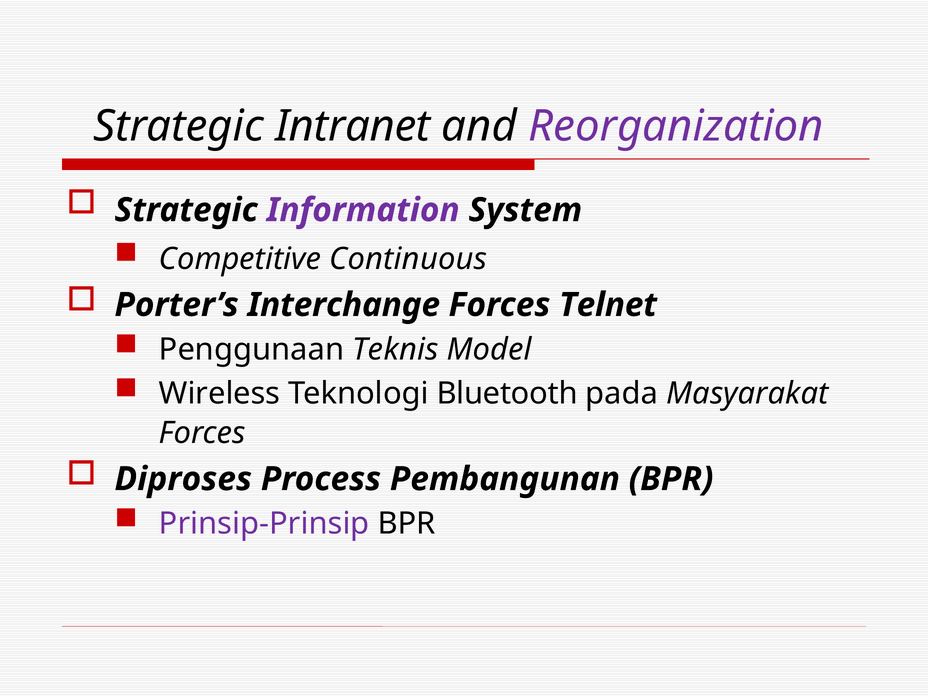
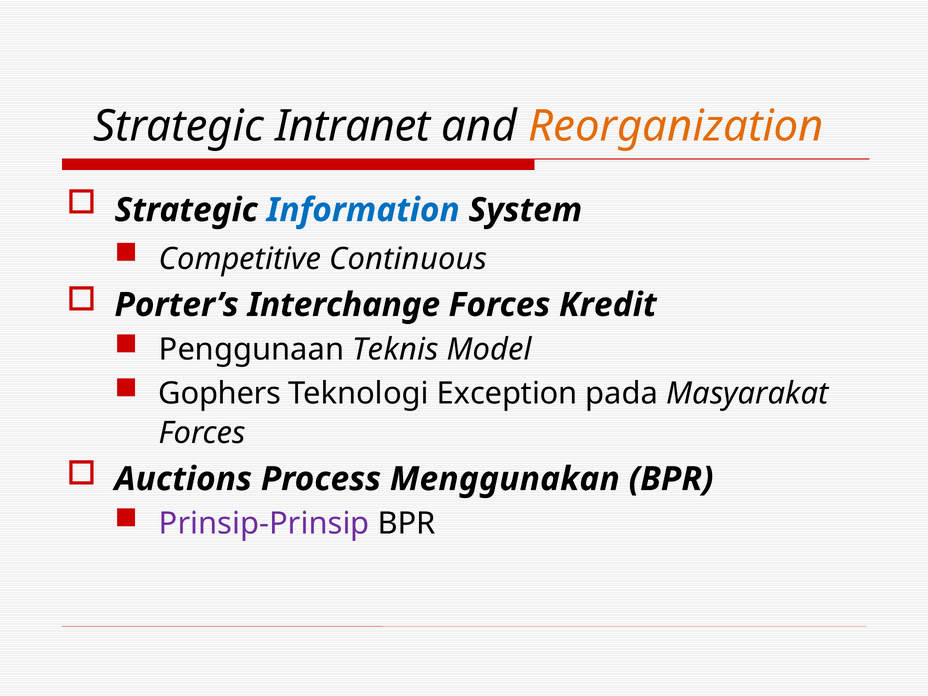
Reorganization colour: purple -> orange (676, 126)
Information colour: purple -> blue (363, 210)
Telnet: Telnet -> Kredit (608, 305)
Wireless: Wireless -> Gophers (220, 393)
Bluetooth: Bluetooth -> Exception (507, 393)
Diproses: Diproses -> Auctions (183, 479)
Pembangunan: Pembangunan -> Menggunakan (505, 479)
